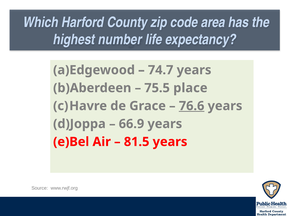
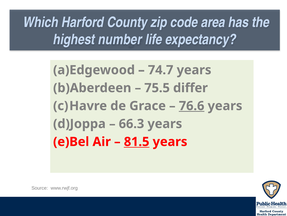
place: place -> differ (190, 88)
66.9: 66.9 -> 66.3 (131, 123)
81.5 underline: none -> present (137, 141)
